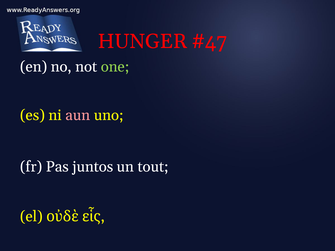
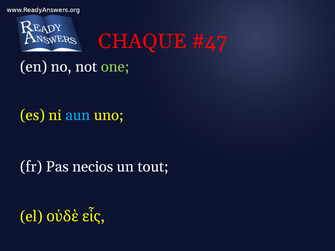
HUNGER: HUNGER -> CHAQUE (142, 41)
aun colour: pink -> light blue (78, 115)
juntos: juntos -> necios (93, 167)
